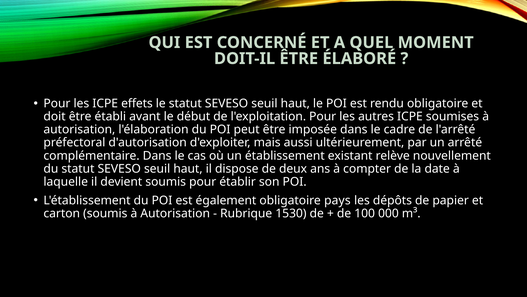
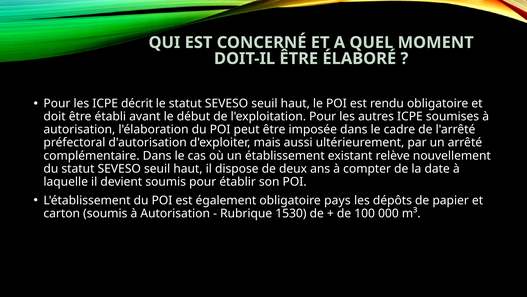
effets: effets -> décrit (137, 103)
